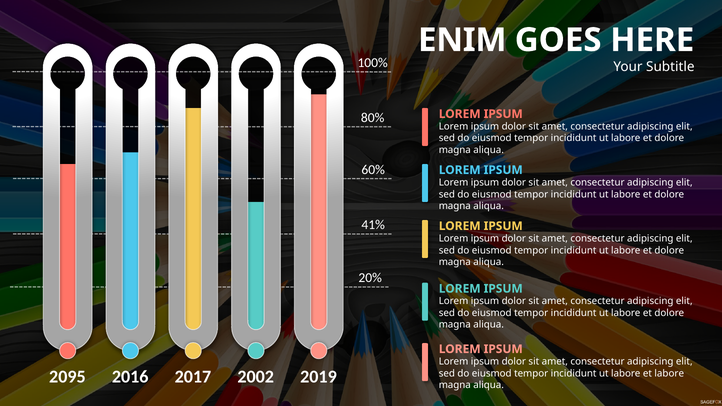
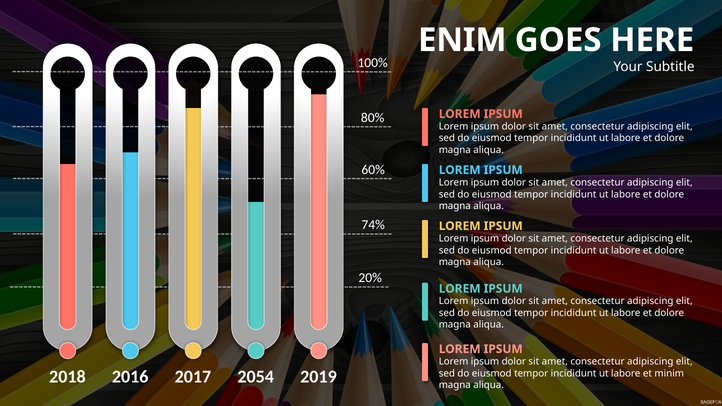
41%: 41% -> 74% (373, 225)
2095: 2095 -> 2018 (67, 377)
2002: 2002 -> 2054 (256, 377)
et labore: labore -> minim (669, 373)
